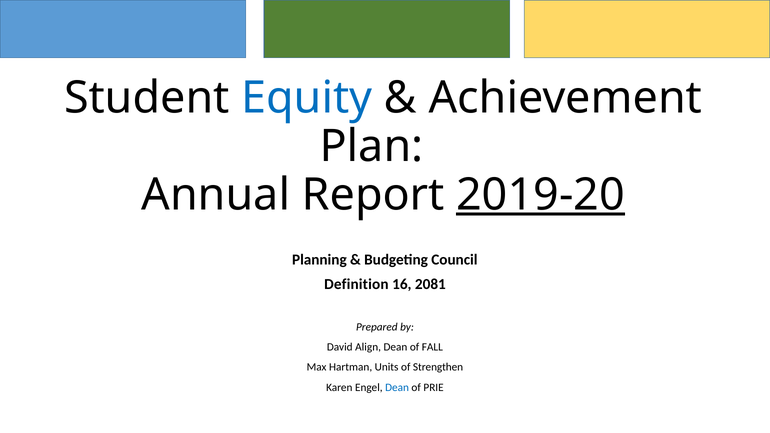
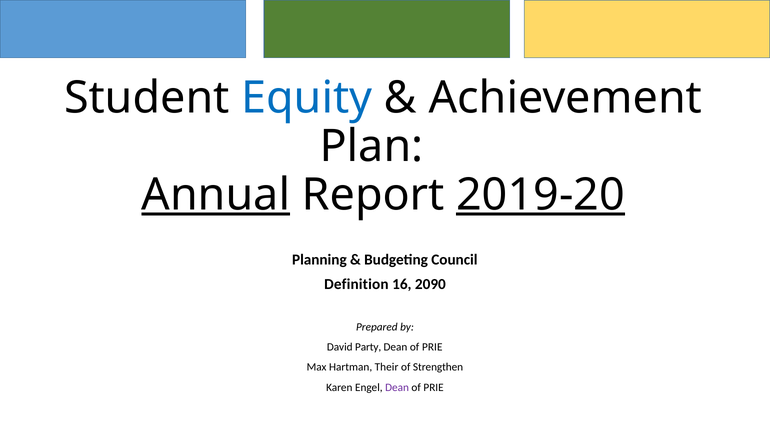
Annual underline: none -> present (216, 195)
2081: 2081 -> 2090 (430, 285)
Align: Align -> Party (368, 347)
FALL: FALL -> PRIE (432, 347)
Units: Units -> Their (387, 367)
Dean colour: blue -> purple (397, 388)
